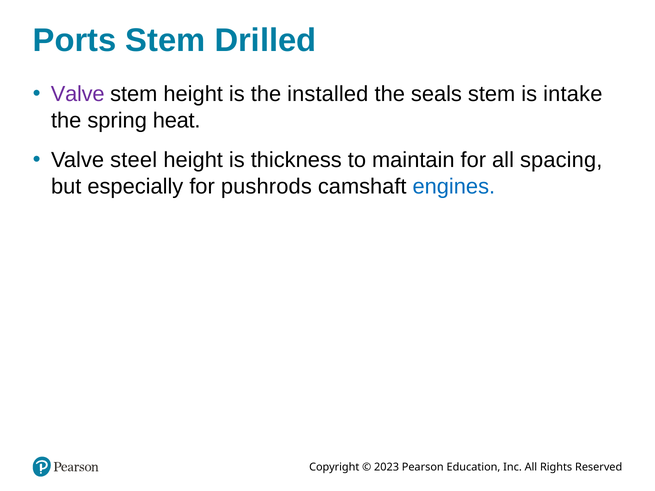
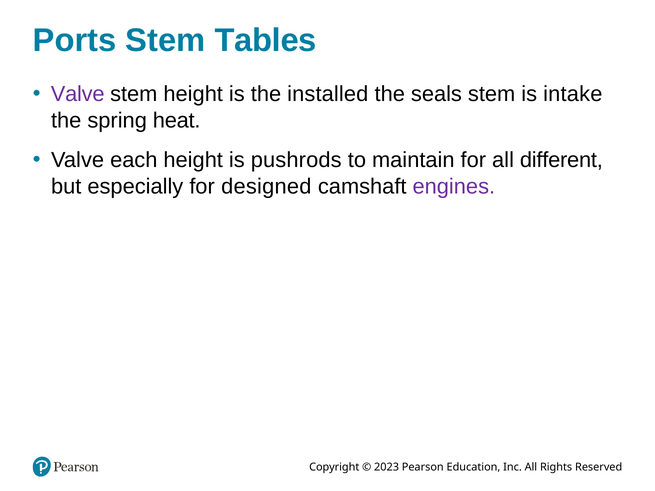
Drilled: Drilled -> Tables (266, 40)
steel: steel -> each (134, 160)
thickness: thickness -> pushrods (296, 160)
spacing: spacing -> different (561, 160)
pushrods: pushrods -> designed (266, 187)
engines colour: blue -> purple (454, 187)
